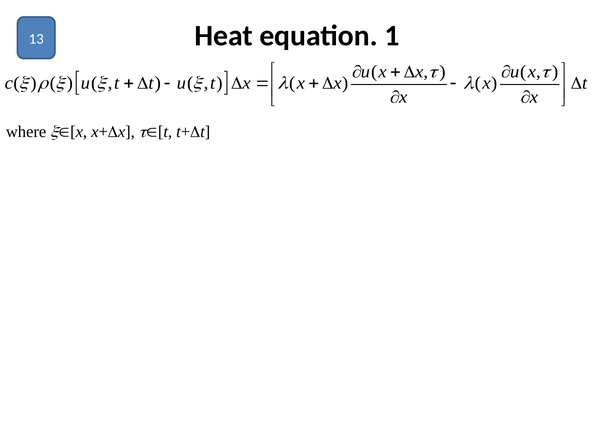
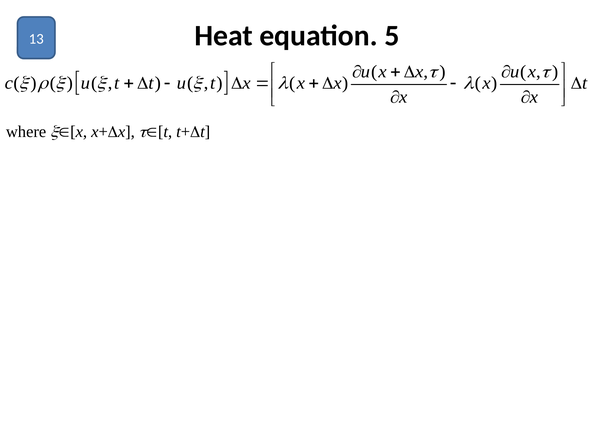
1: 1 -> 5 (392, 36)
